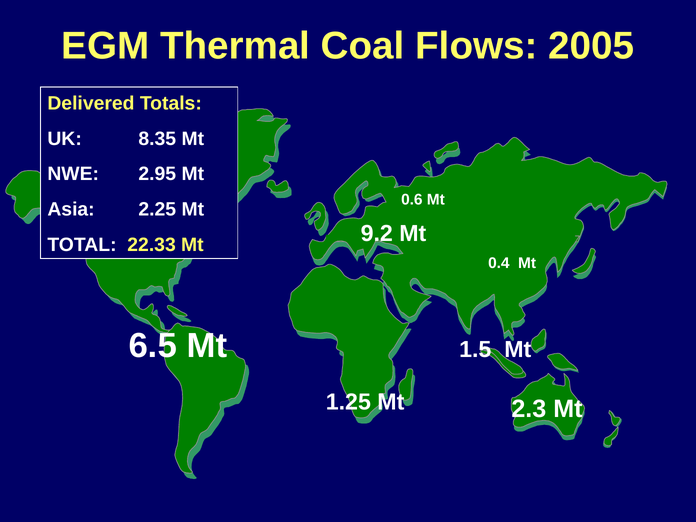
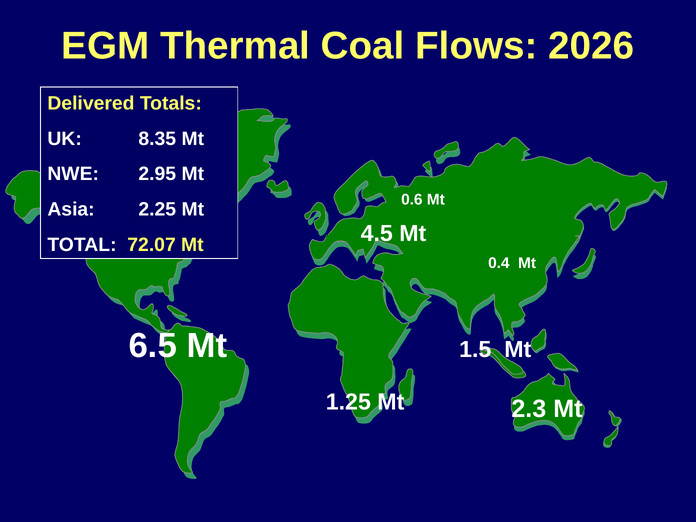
2005: 2005 -> 2026 (591, 46)
9.2: 9.2 -> 4.5 (377, 234)
22.33: 22.33 -> 72.07 (152, 245)
